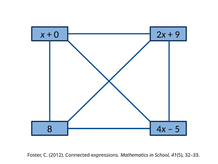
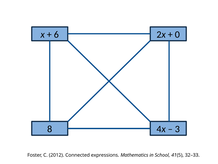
0: 0 -> 6 (56, 34)
9: 9 -> 0 (177, 34)
5: 5 -> 3 (177, 129)
